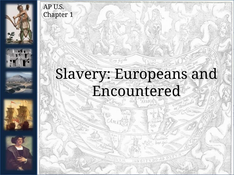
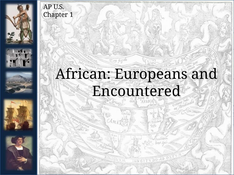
Slavery: Slavery -> African (83, 74)
